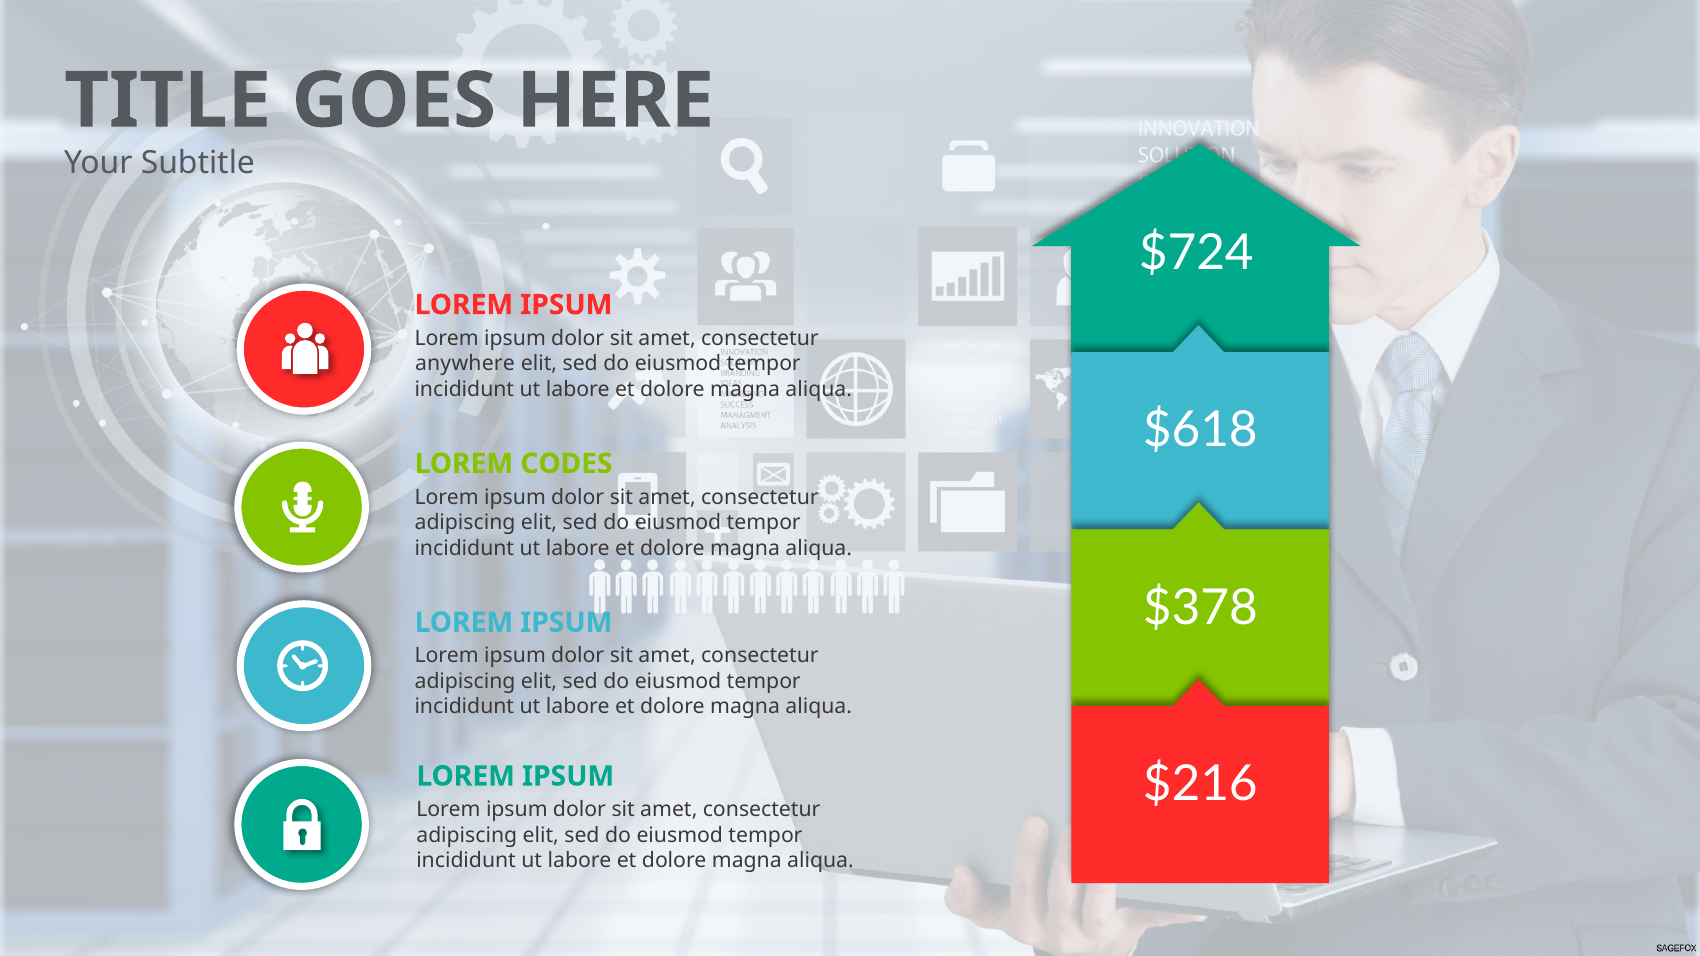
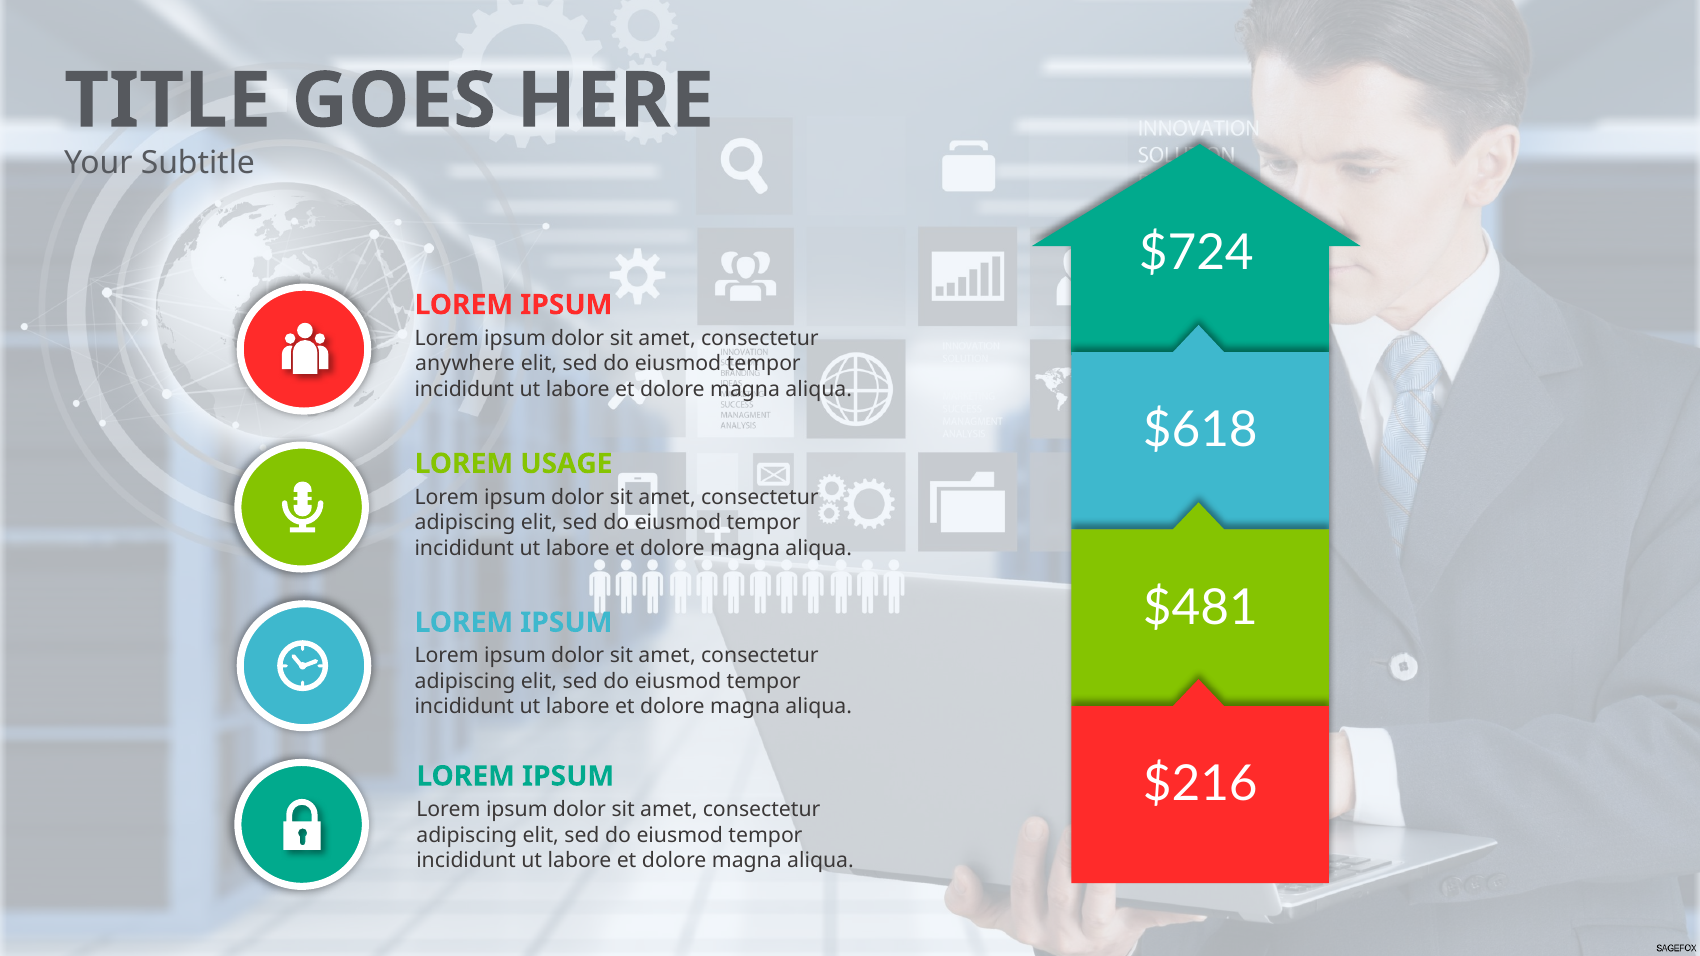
CODES: CODES -> USAGE (566, 464)
$378: $378 -> $481 (1200, 608)
